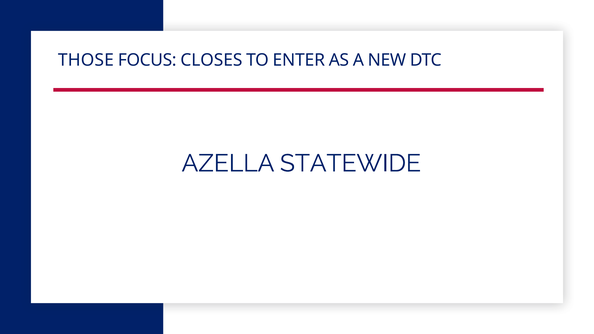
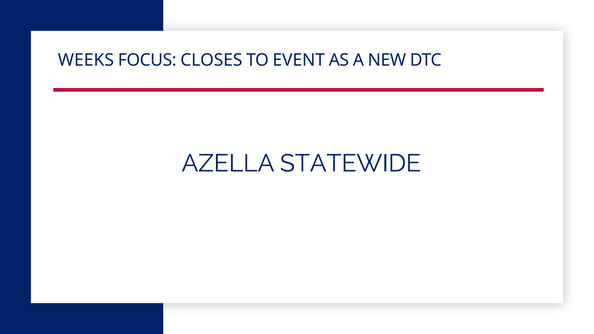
THOSE: THOSE -> WEEKS (86, 60)
ENTER: ENTER -> EVENT (299, 60)
